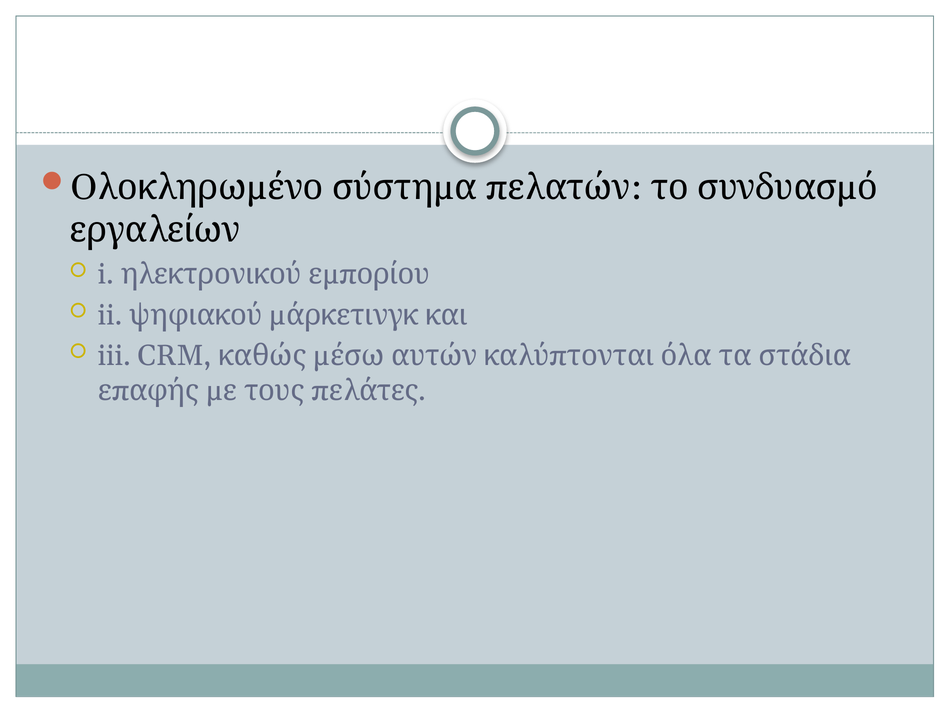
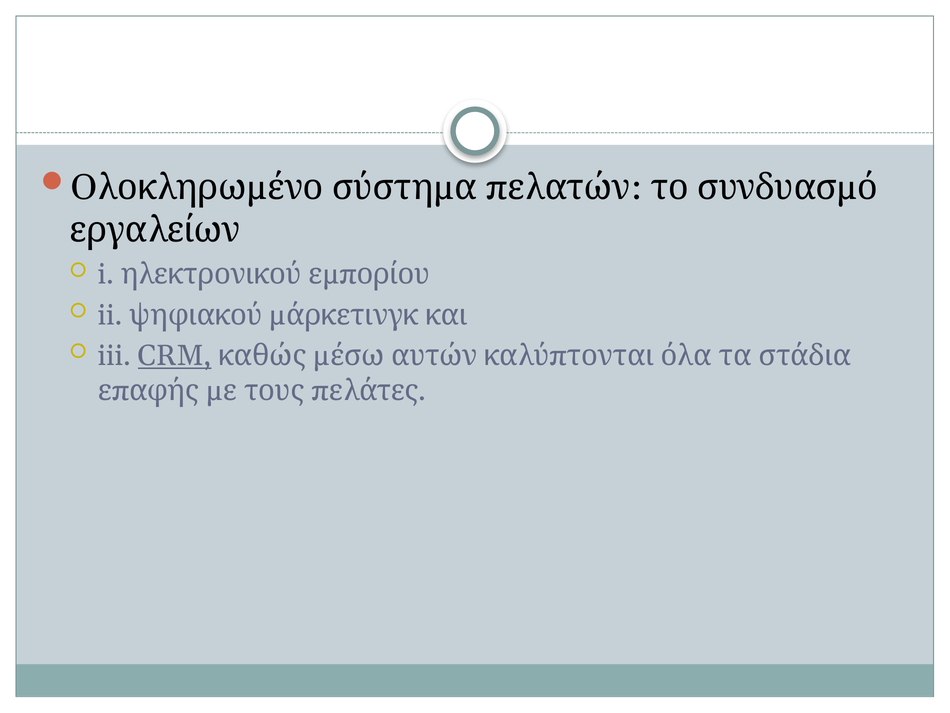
CRM underline: none -> present (175, 355)
